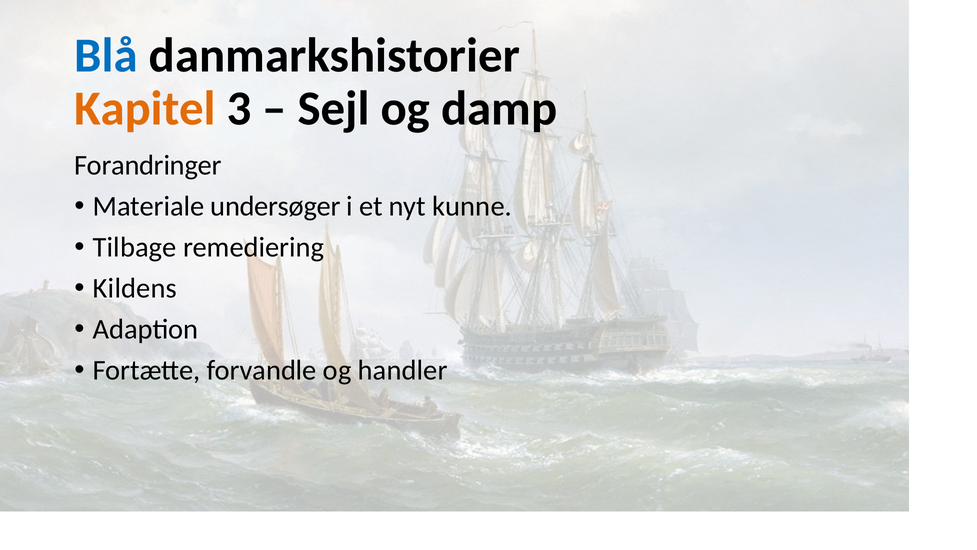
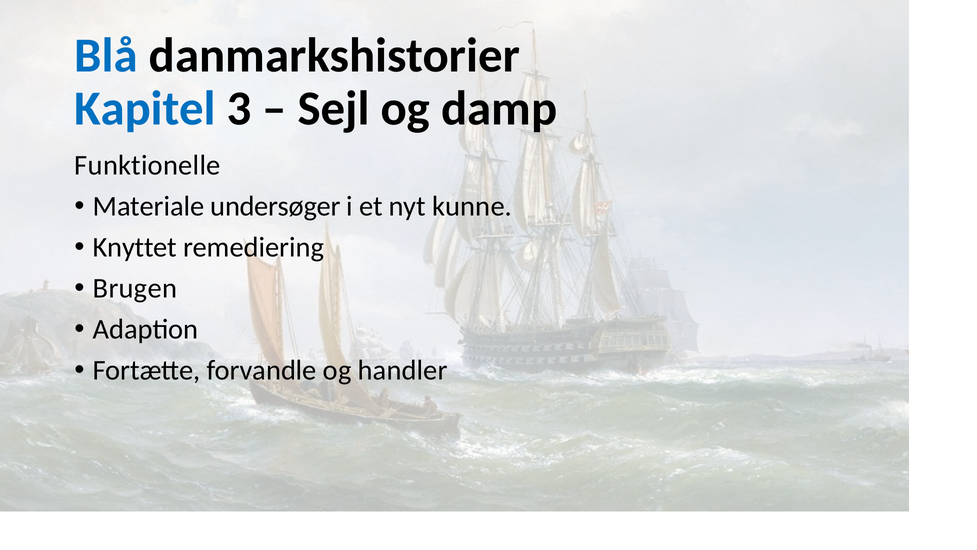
Kapitel colour: orange -> blue (145, 108)
Forandringer: Forandringer -> Funktionelle (148, 165)
Tilbage: Tilbage -> Knyttet (135, 247)
Kildens: Kildens -> Brugen (135, 288)
